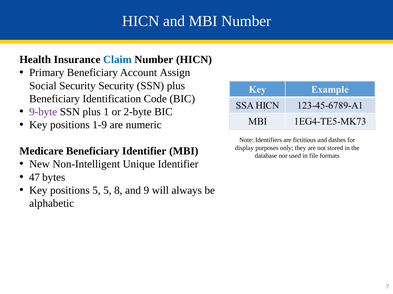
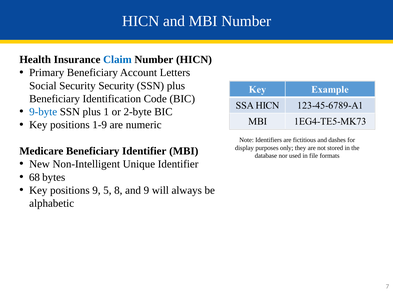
Assign: Assign -> Letters (175, 73)
9-byte colour: purple -> blue (43, 112)
47: 47 -> 68 (34, 178)
positions 5: 5 -> 9 (96, 191)
